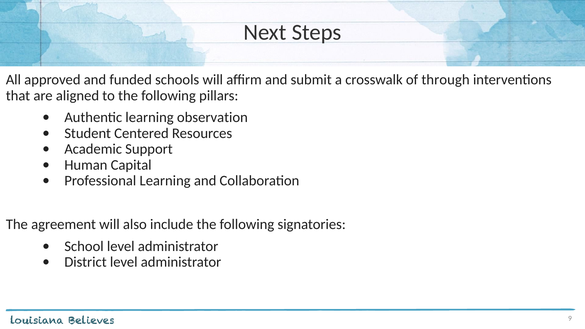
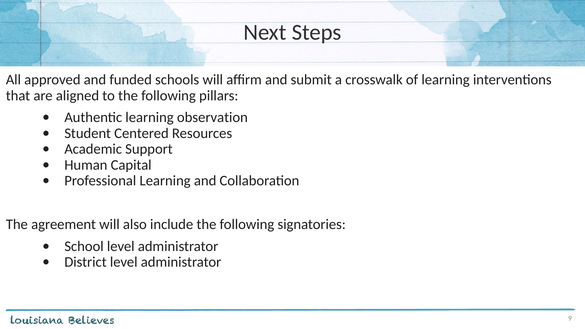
of through: through -> learning (446, 80)
